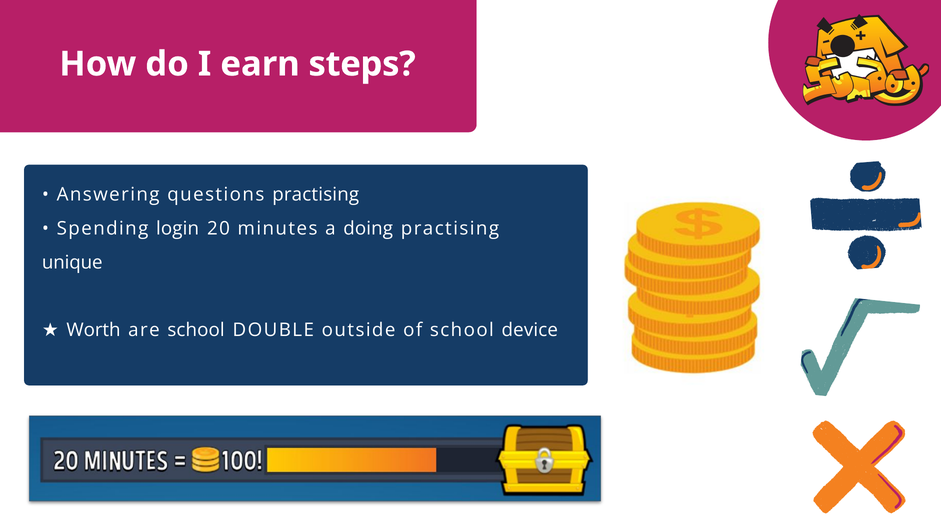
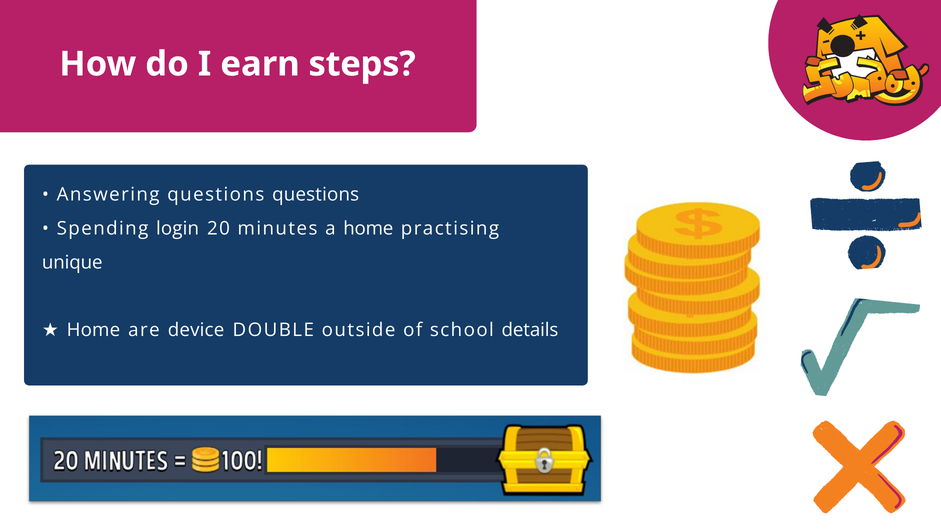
questions practising: practising -> questions (316, 195)
a doing: doing -> home (368, 229)
Worth: Worth -> Home (93, 330)
are school: school -> device (196, 330)
device: device -> details (530, 330)
